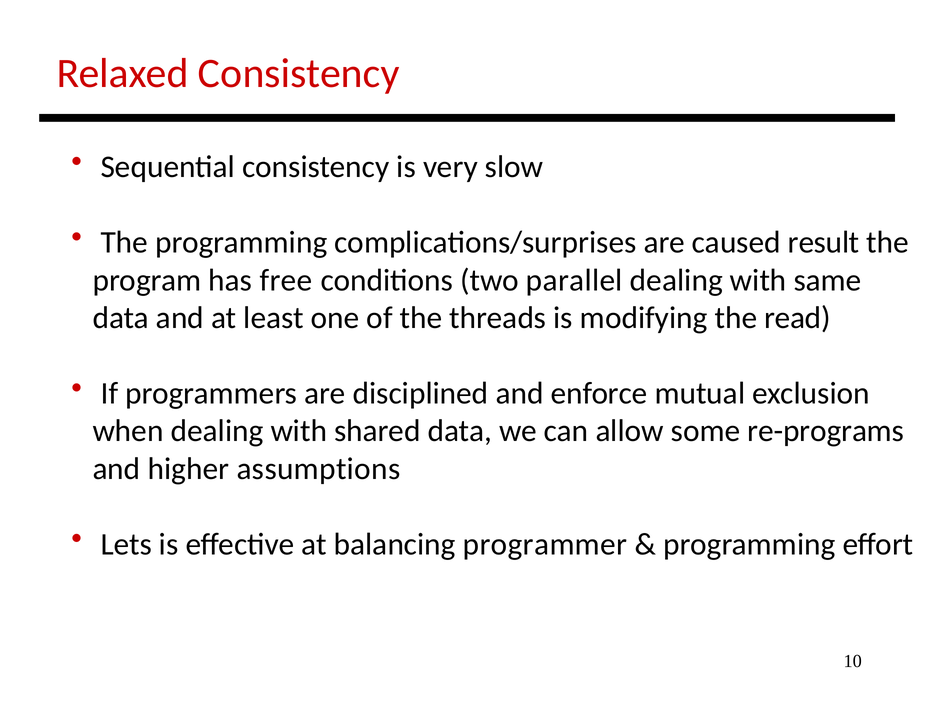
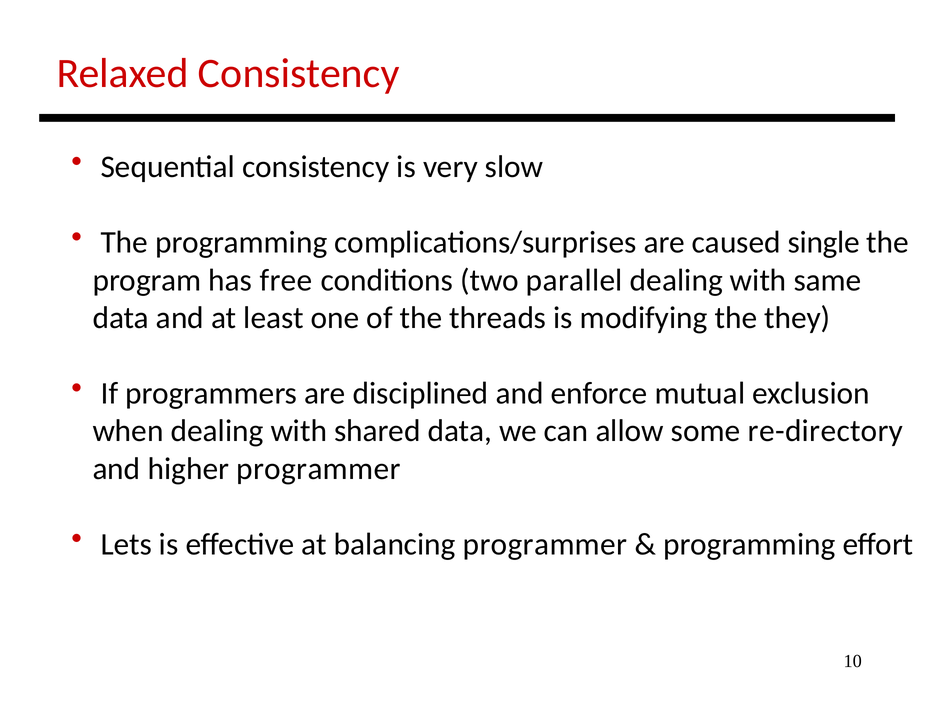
result: result -> single (824, 242)
read: read -> they (797, 318)
re-programs: re-programs -> re-directory (826, 431)
higher assumptions: assumptions -> programmer (318, 468)
